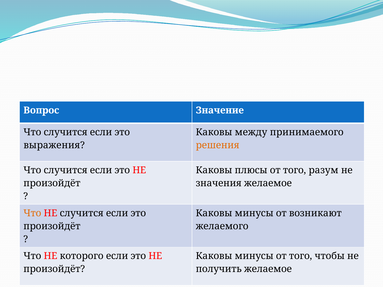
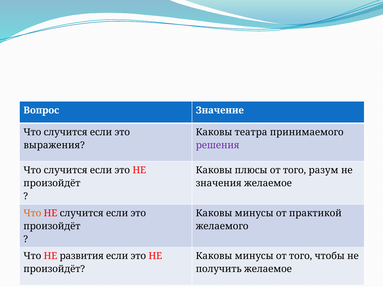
между: между -> театра (251, 132)
решения colour: orange -> purple (218, 145)
возникают: возникают -> практикой (315, 213)
которого: которого -> развития (82, 256)
